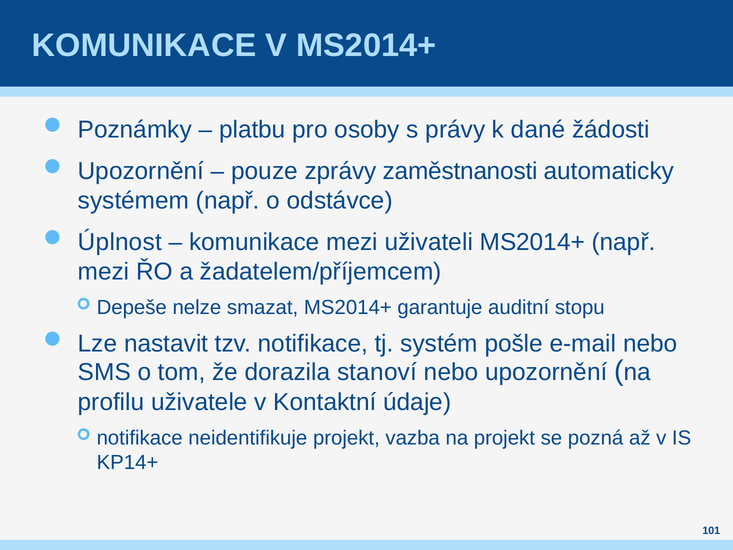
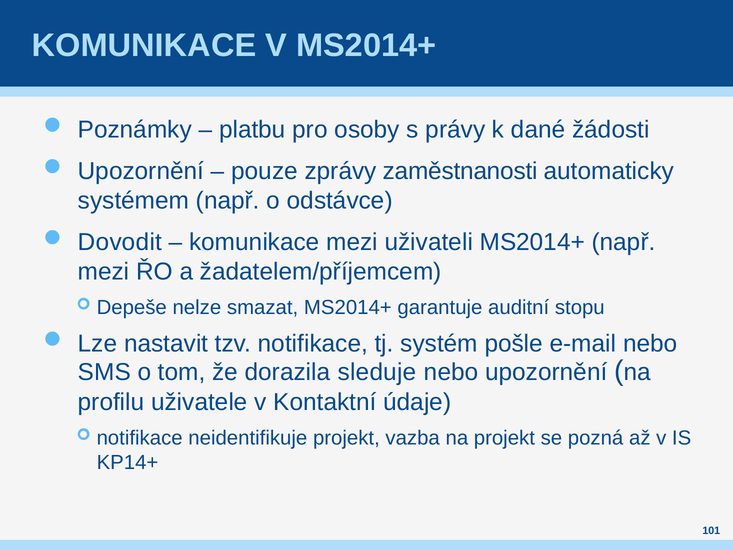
Úplnost: Úplnost -> Dovodit (120, 242)
stanoví: stanoví -> sleduje (377, 372)
